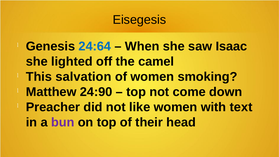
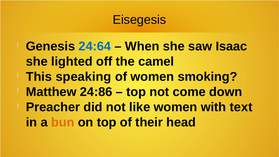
salvation: salvation -> speaking (83, 77)
24:90: 24:90 -> 24:86 (96, 92)
bun colour: purple -> orange (63, 122)
